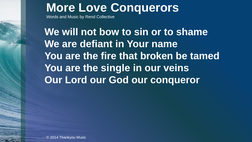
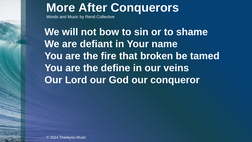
Love: Love -> After (93, 8)
single: single -> define (116, 68)
